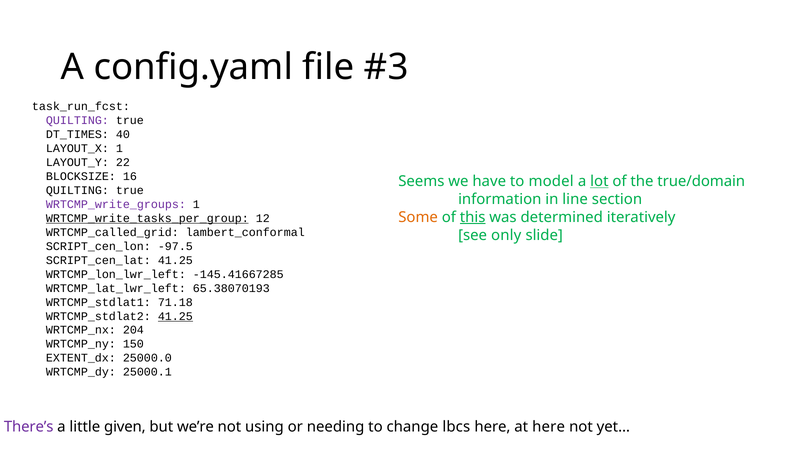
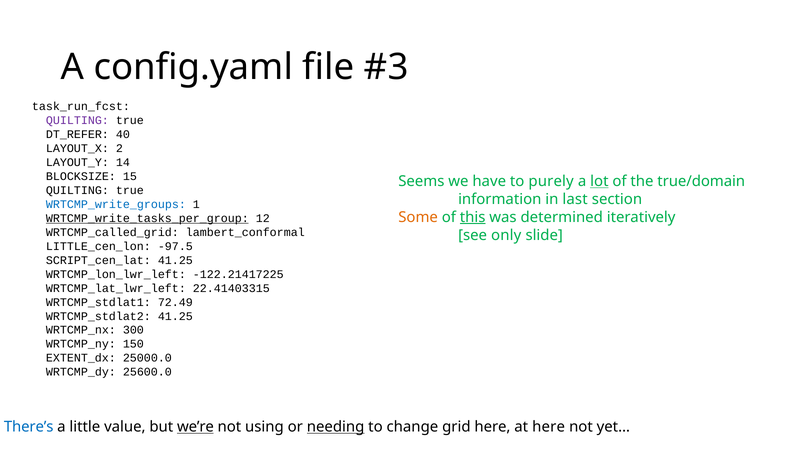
DT_TIMES: DT_TIMES -> DT_REFER (77, 134)
LAYOUT_X 1: 1 -> 2 (119, 148)
22: 22 -> 14 (123, 162)
16: 16 -> 15 (130, 176)
model: model -> purely (551, 181)
line: line -> last (575, 199)
WRTCMP_write_groups colour: purple -> blue (116, 204)
SCRIPT_cen_lon: SCRIPT_cen_lon -> LITTLE_cen_lon (98, 246)
-145.41667285: -145.41667285 -> -122.21417225 (238, 274)
65.38070193: 65.38070193 -> 22.41403315 (231, 288)
71.18: 71.18 -> 72.49 (175, 302)
41.25 underline: present -> none (175, 316)
204: 204 -> 300 (133, 330)
25000.1: 25000.1 -> 25600.0 (147, 372)
There’s colour: purple -> blue (29, 427)
given: given -> value (125, 427)
we’re underline: none -> present (195, 427)
needing underline: none -> present (336, 427)
lbcs: lbcs -> grid (456, 427)
